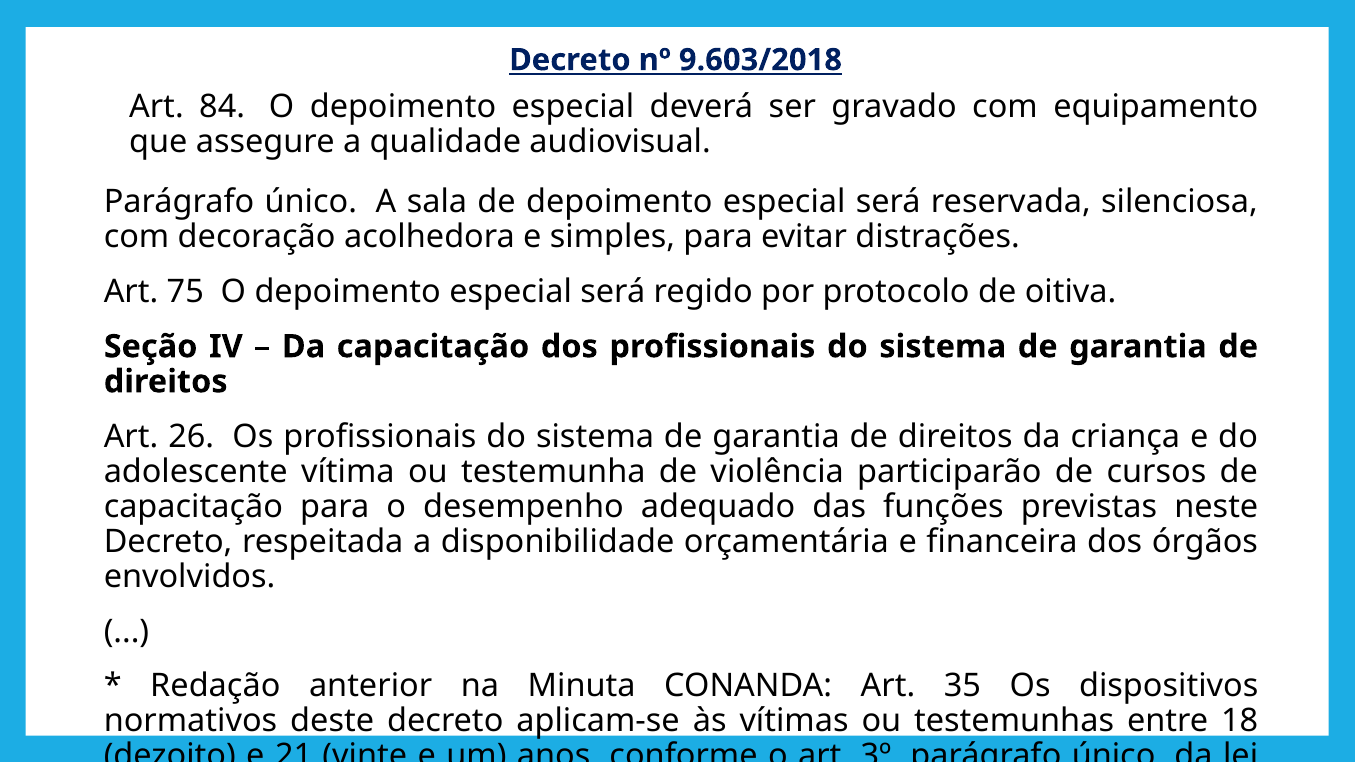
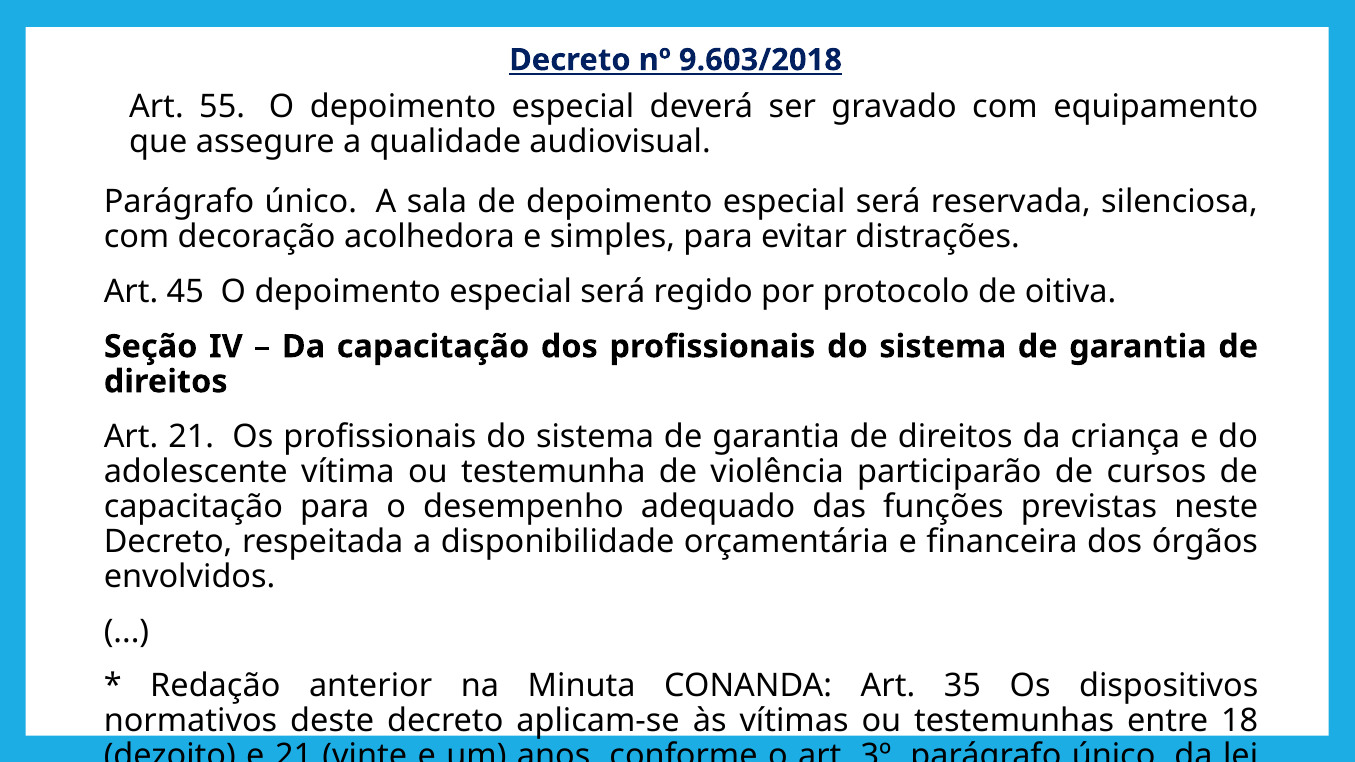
84: 84 -> 55 (222, 107)
75: 75 -> 45 (185, 292)
Art 26: 26 -> 21 (191, 437)
